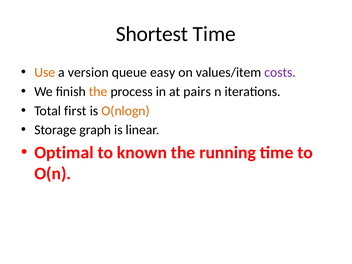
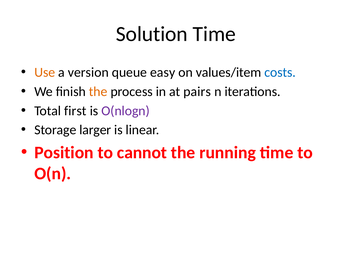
Shortest: Shortest -> Solution (152, 34)
costs colour: purple -> blue (280, 72)
O(nlogn colour: orange -> purple (126, 111)
graph: graph -> larger (95, 130)
Optimal: Optimal -> Position (64, 152)
known: known -> cannot (142, 152)
